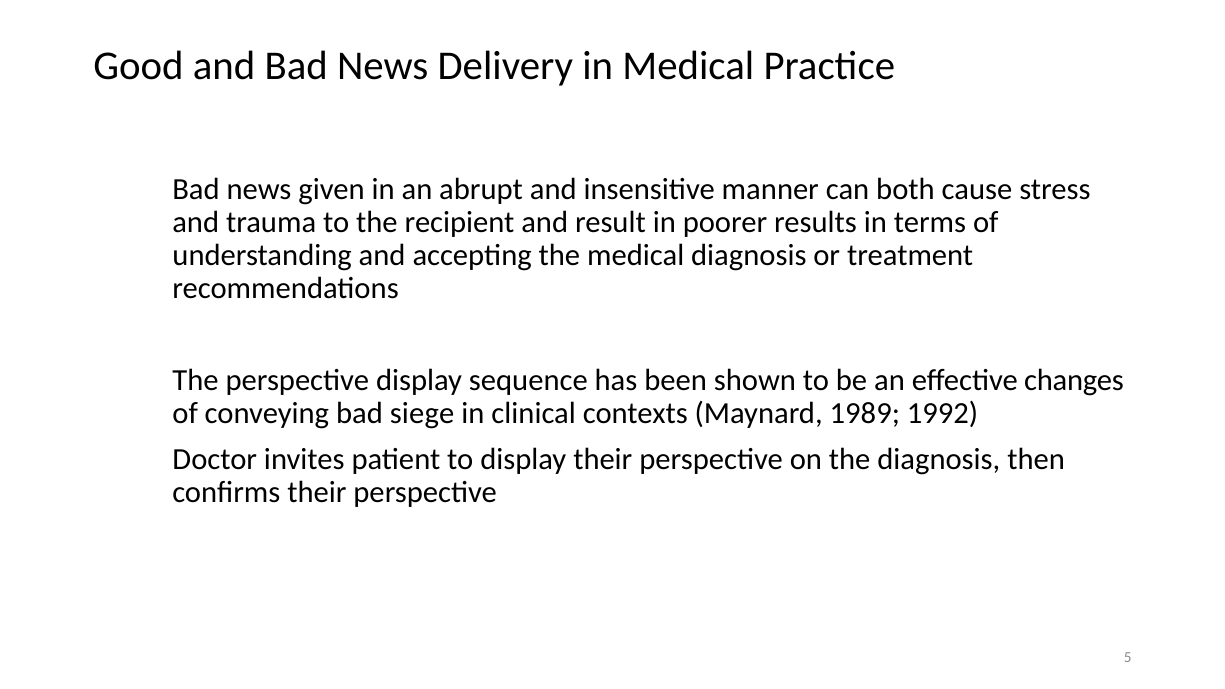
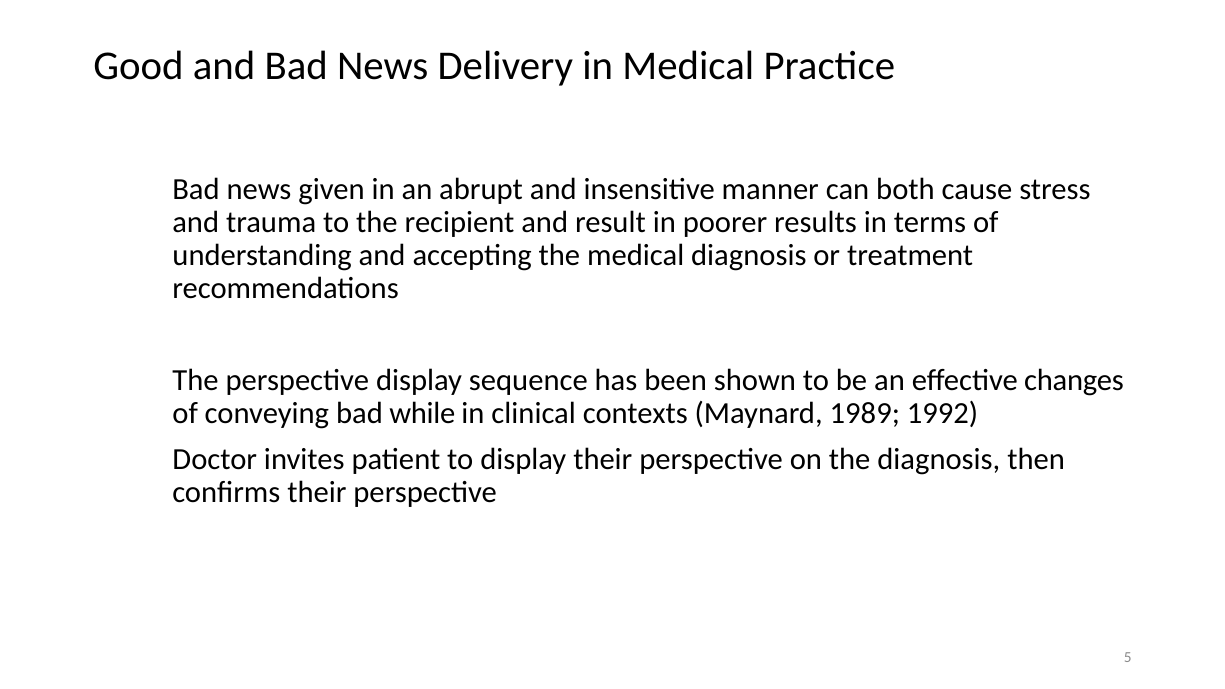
siege: siege -> while (422, 413)
